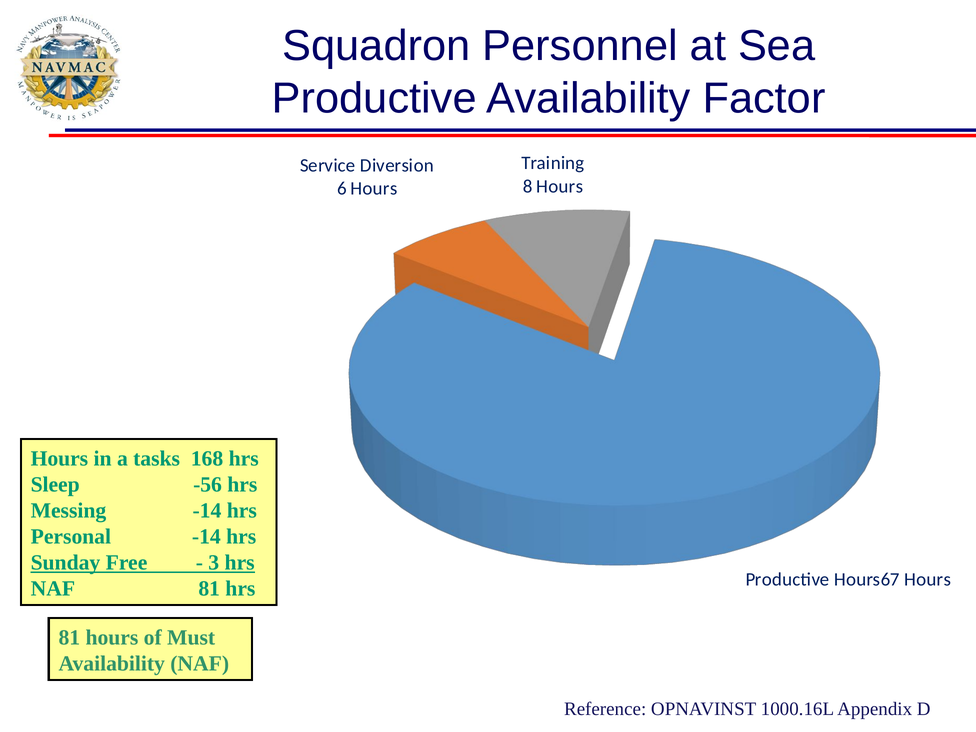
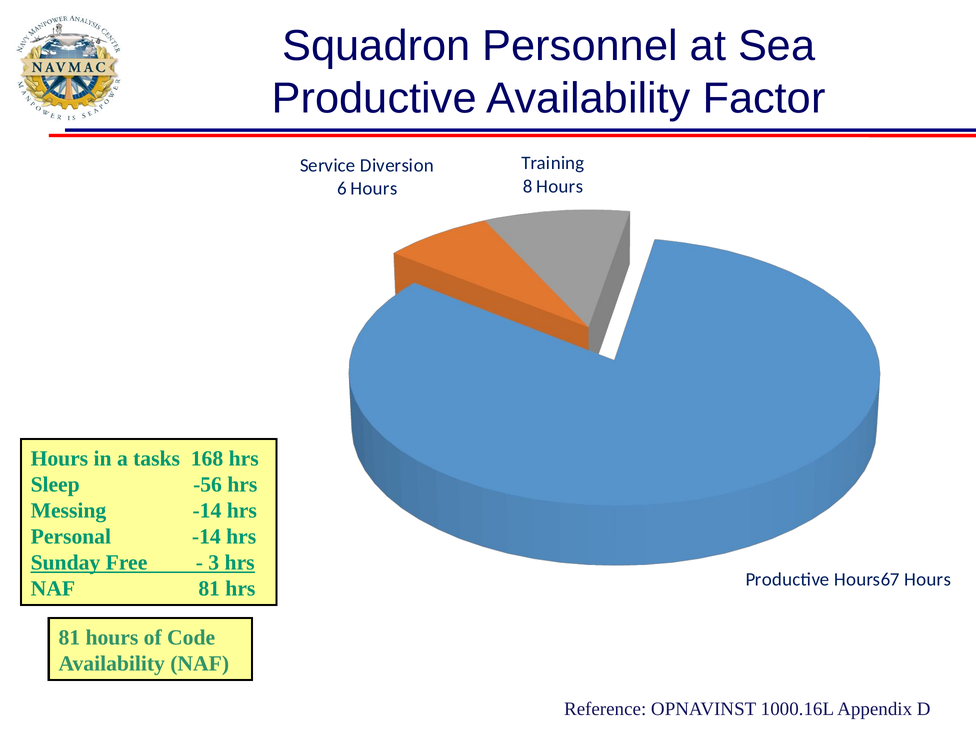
Must: Must -> Code (191, 638)
